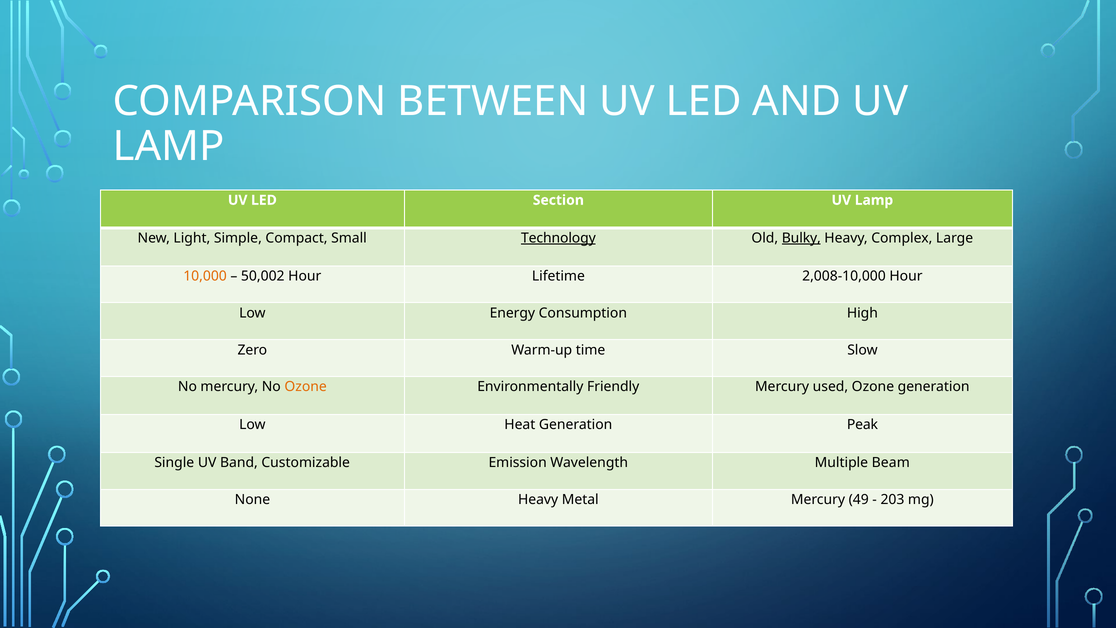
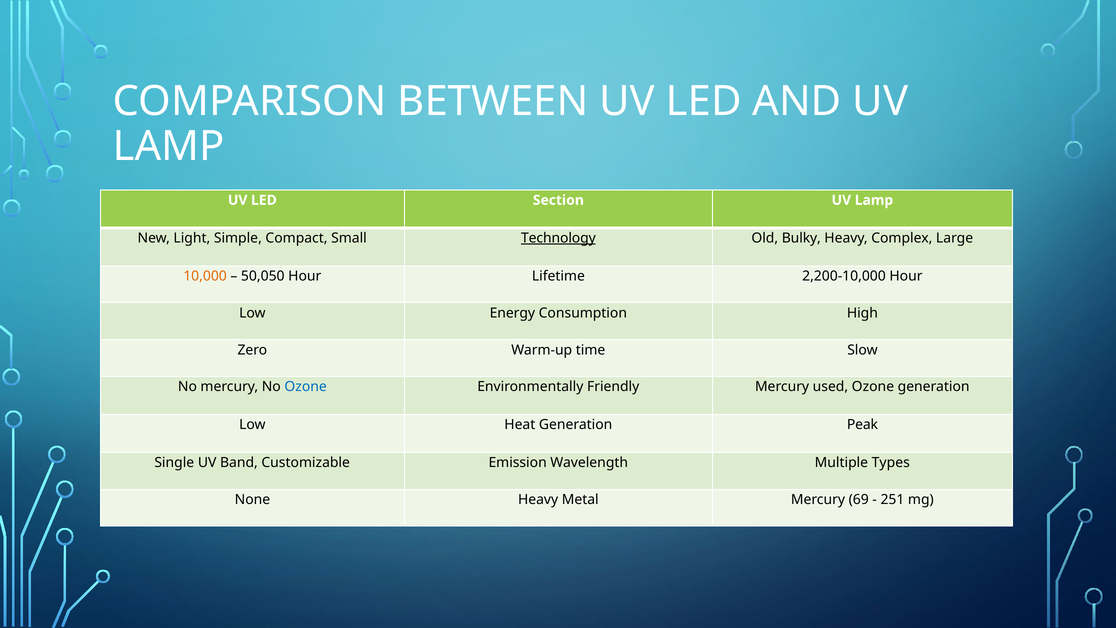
Bulky underline: present -> none (801, 238)
50,002: 50,002 -> 50,050 (263, 276)
2,008-10,000: 2,008-10,000 -> 2,200-10,000 (844, 276)
Ozone colour: orange -> blue (306, 387)
Beam: Beam -> Types (891, 463)
49: 49 -> 69 (859, 499)
203: 203 -> 251 (892, 499)
